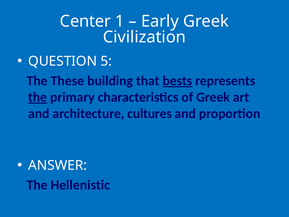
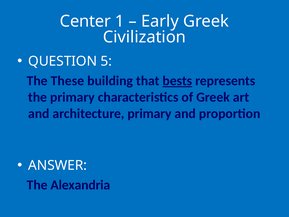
the underline: present -> none (38, 97)
architecture cultures: cultures -> primary (150, 113)
Hellenistic: Hellenistic -> Alexandria (80, 185)
